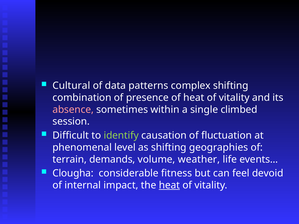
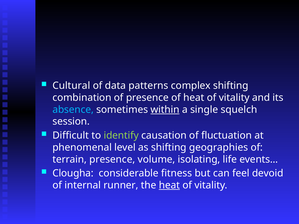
absence colour: pink -> light blue (73, 110)
within underline: none -> present (165, 110)
climbed: climbed -> squelch (239, 110)
terrain demands: demands -> presence (112, 160)
weather: weather -> isolating (199, 160)
impact: impact -> runner (121, 185)
